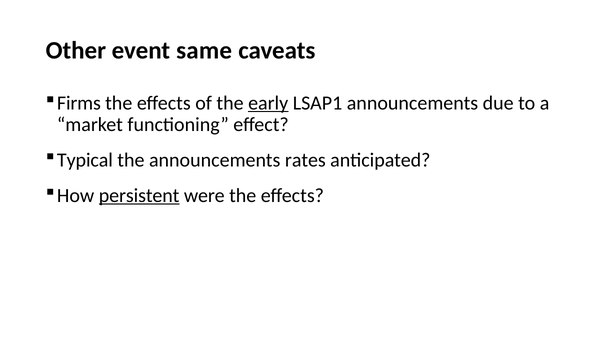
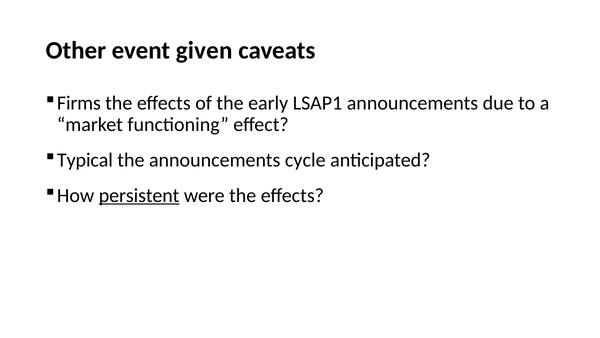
same: same -> given (204, 50)
early underline: present -> none (268, 103)
rates: rates -> cycle (305, 160)
